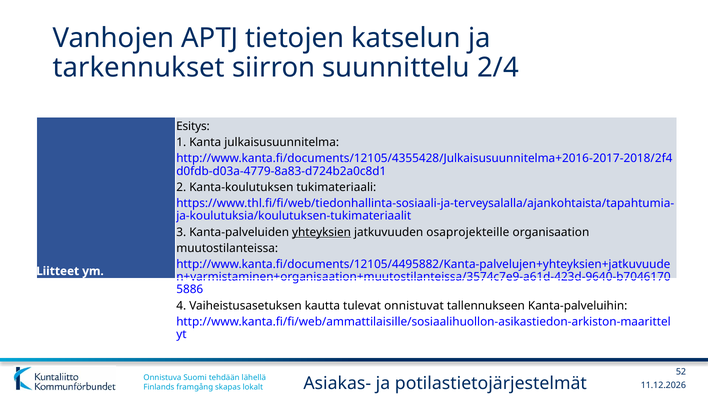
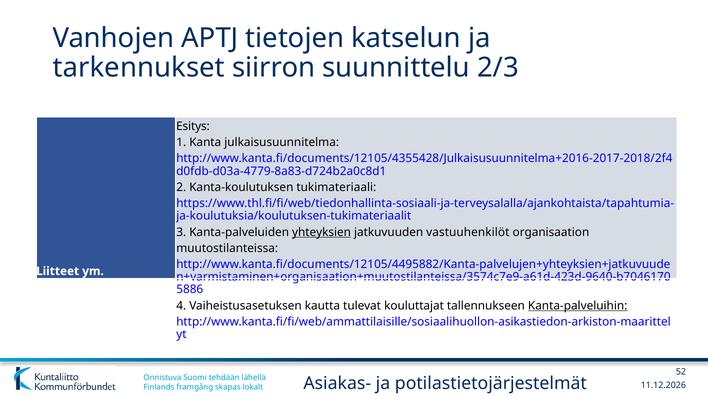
2/4: 2/4 -> 2/3 (498, 68)
osaprojekteille: osaprojekteille -> vastuuhenkilöt (468, 232)
onnistuvat: onnistuvat -> kouluttajat (414, 305)
Kanta-palveluihin underline: none -> present (578, 305)
